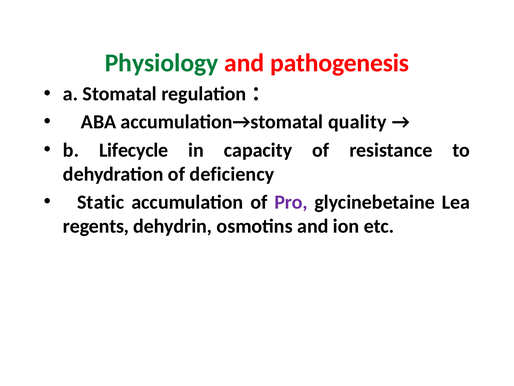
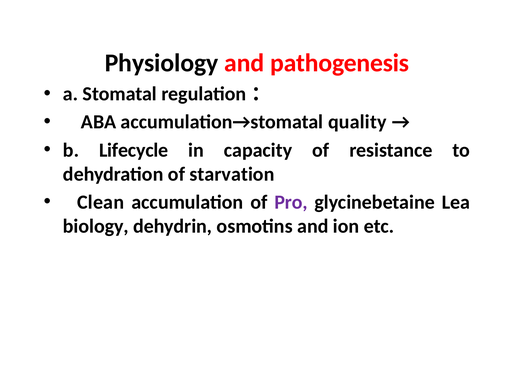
Physiology colour: green -> black (162, 63)
deficiency: deficiency -> starvation (232, 174)
Static: Static -> Clean (101, 202)
regents: regents -> biology (96, 226)
